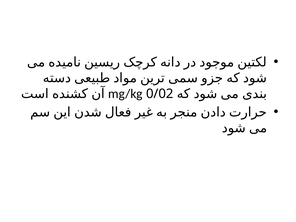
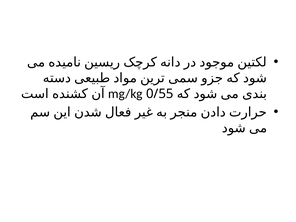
0/02: 0/02 -> 0/55 (160, 94)
